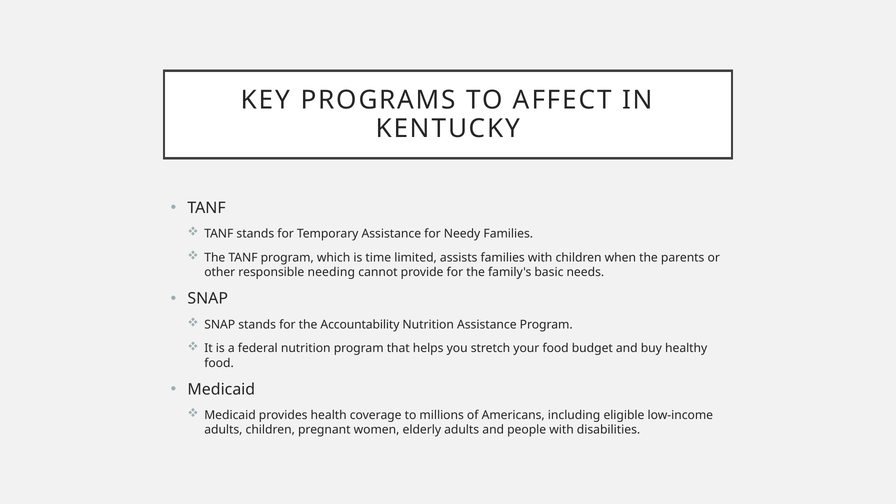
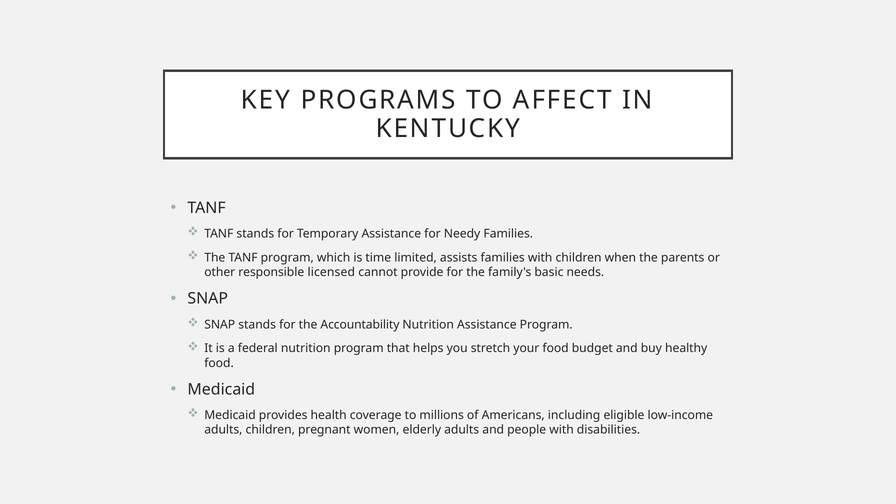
needing: needing -> licensed (331, 272)
